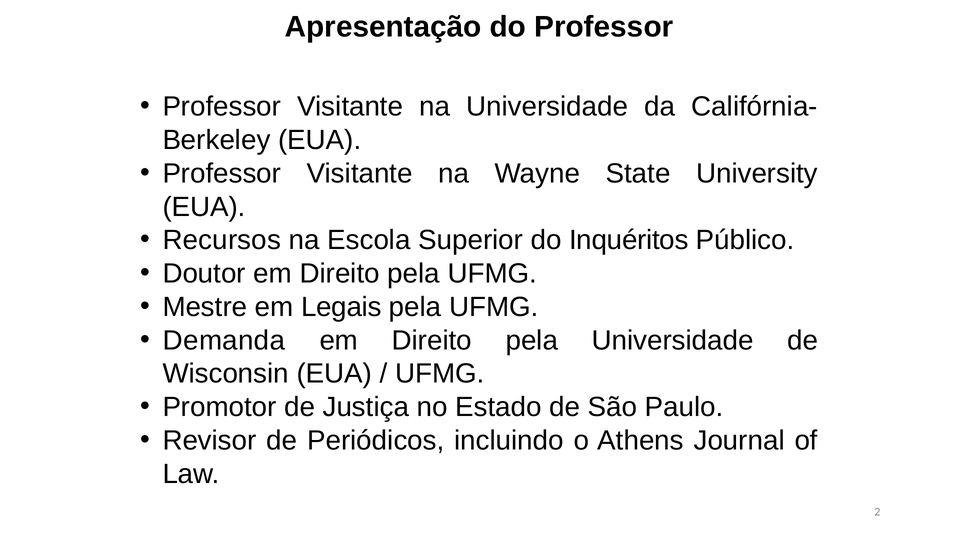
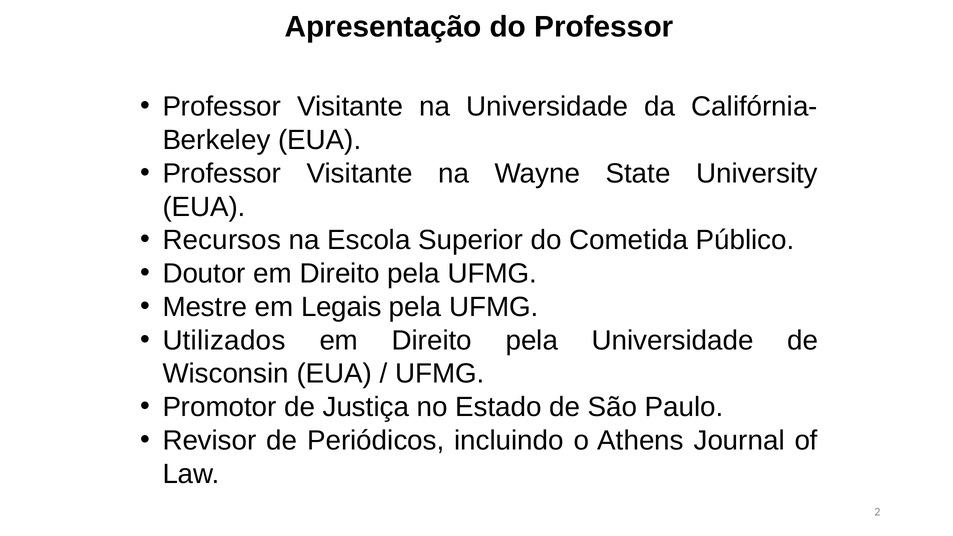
Inquéritos: Inquéritos -> Cometida (629, 240)
Demanda: Demanda -> Utilizados (224, 340)
